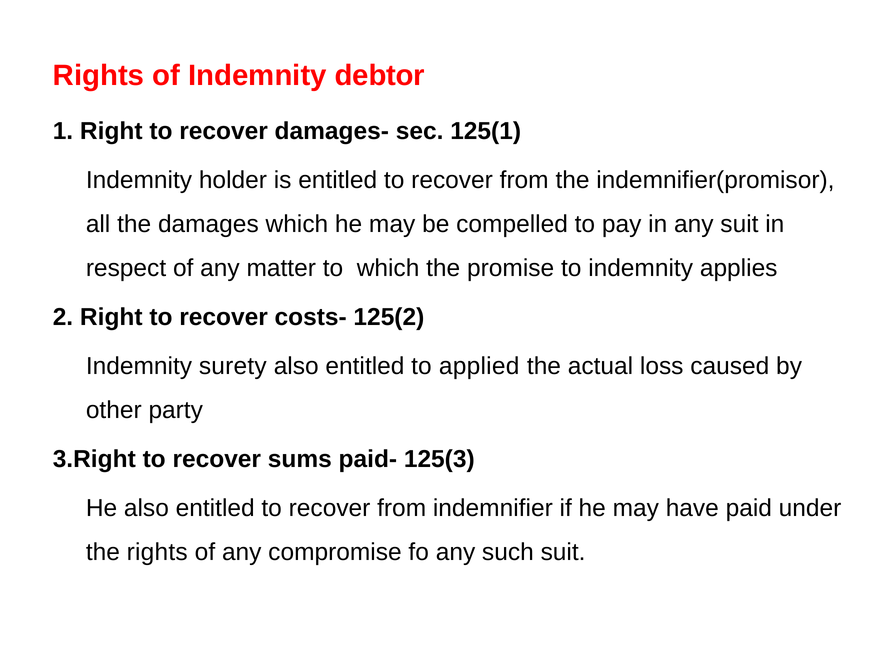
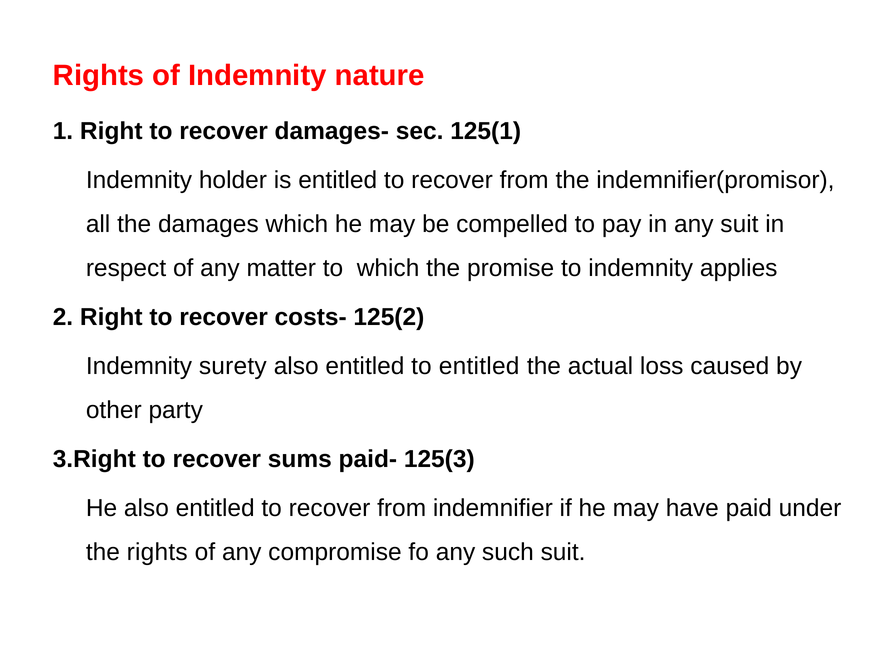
debtor: debtor -> nature (380, 75)
to applied: applied -> entitled (479, 366)
